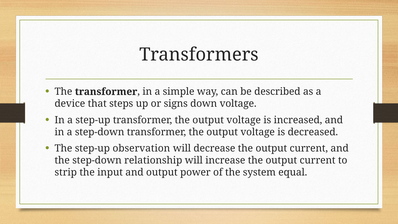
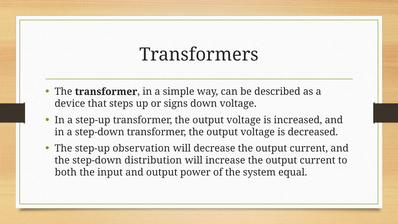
relationship: relationship -> distribution (153, 160)
strip: strip -> both (66, 172)
